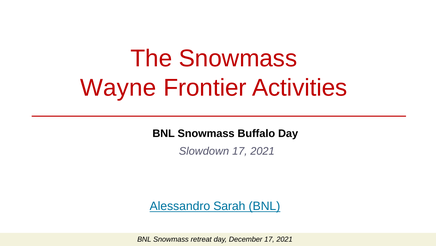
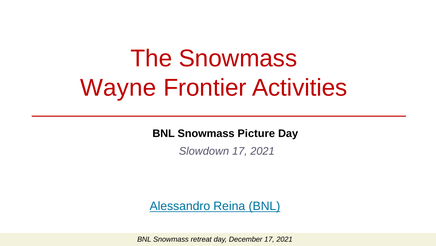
Buffalo: Buffalo -> Picture (256, 133)
Sarah: Sarah -> Reina (229, 206)
